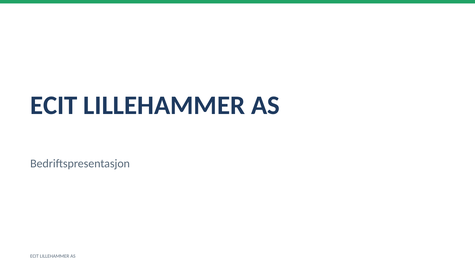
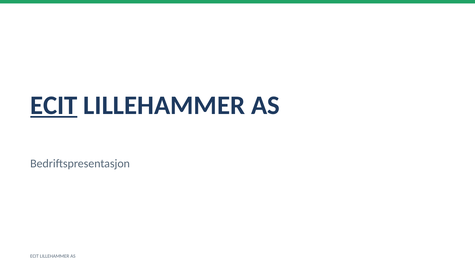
ECIT underline: none -> present (54, 105)
